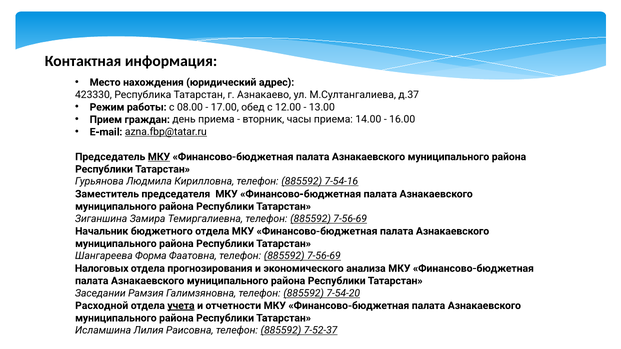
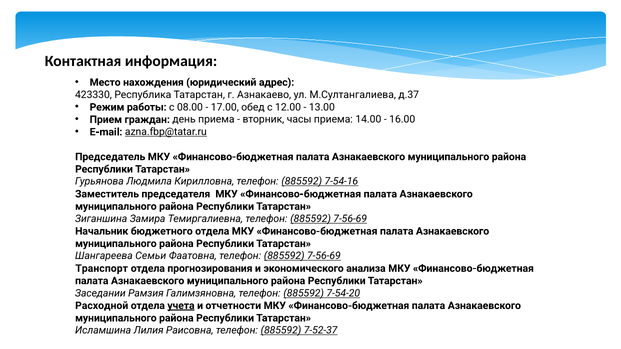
МКУ underline: present -> none (159, 157)
Форма: Форма -> Семьи (151, 256)
Налоговых: Налоговых -> Транспорт (102, 269)
